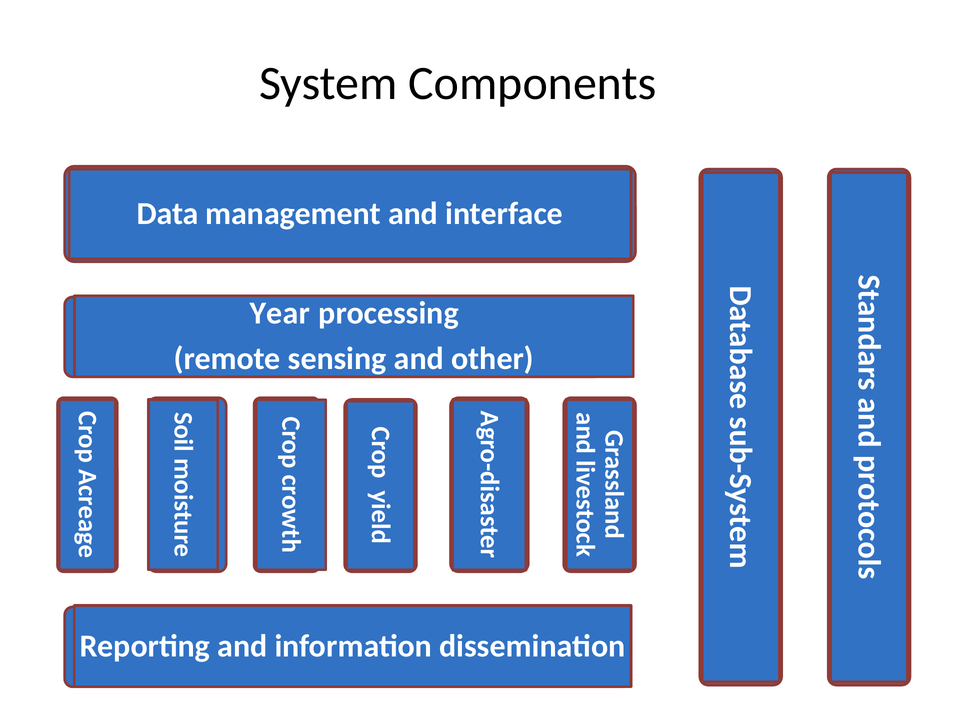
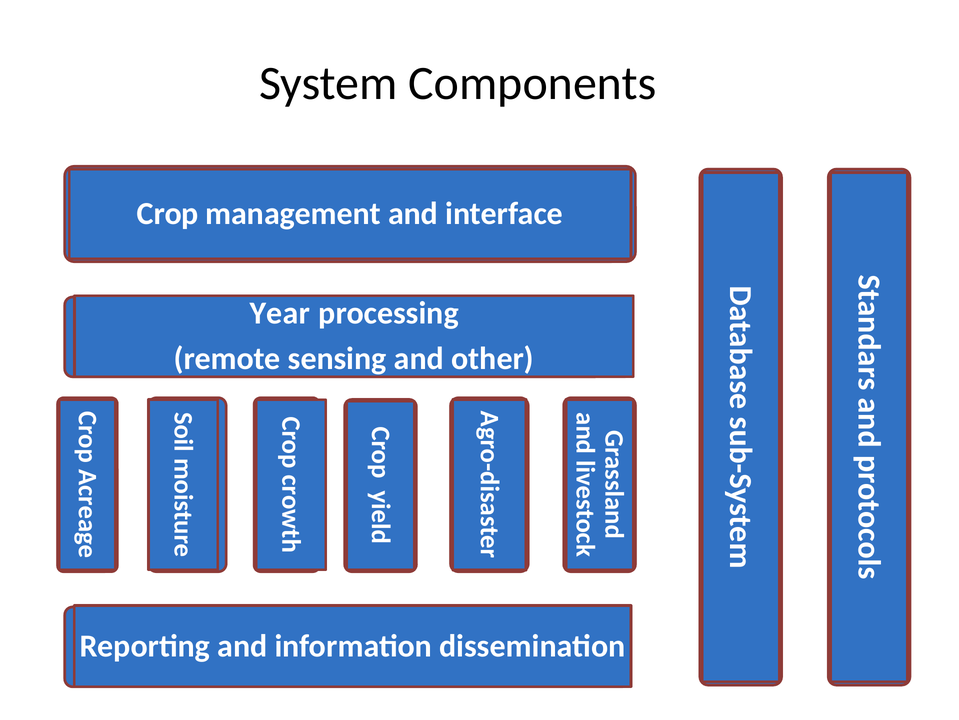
Data: Data -> Crop (168, 214)
